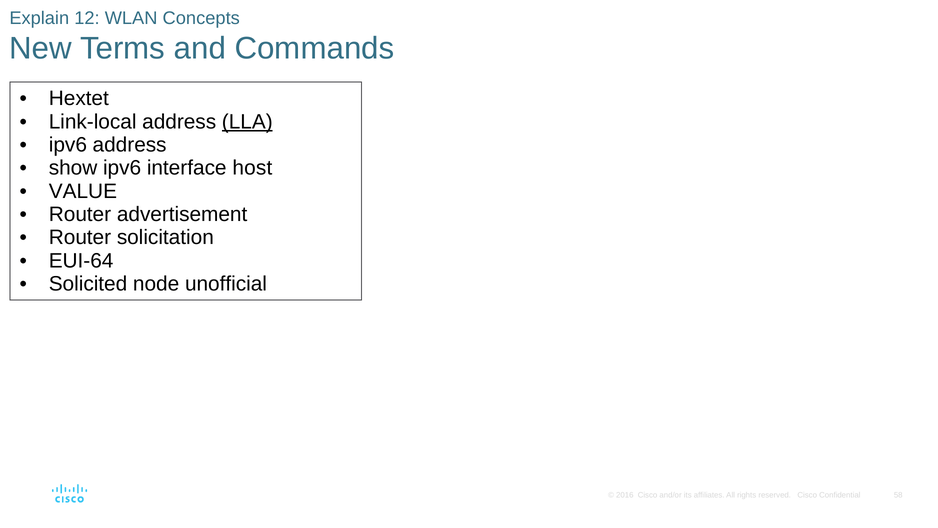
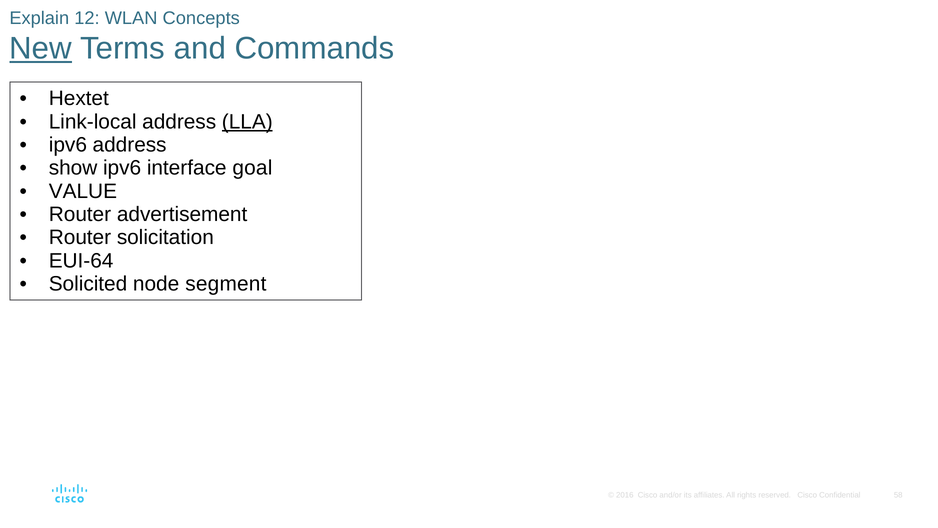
New underline: none -> present (41, 49)
host: host -> goal (252, 168)
unofficial: unofficial -> segment (226, 284)
